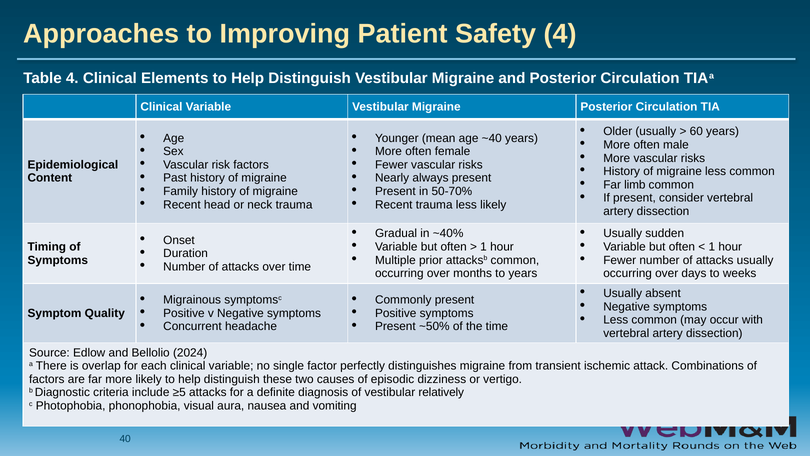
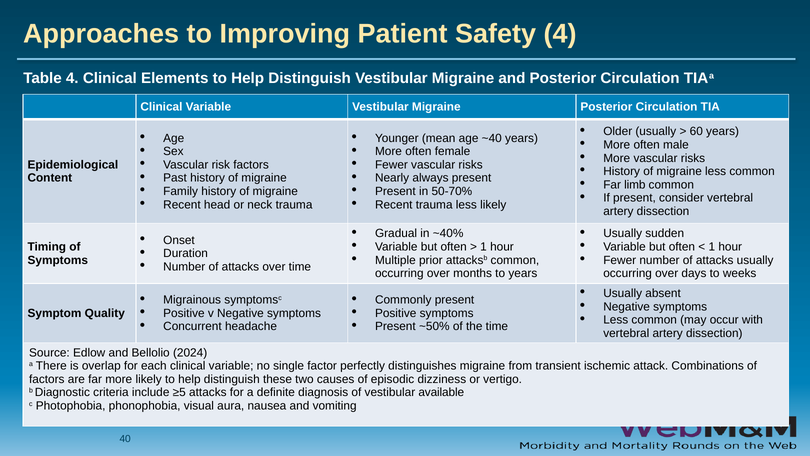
relatively: relatively -> available (441, 392)
